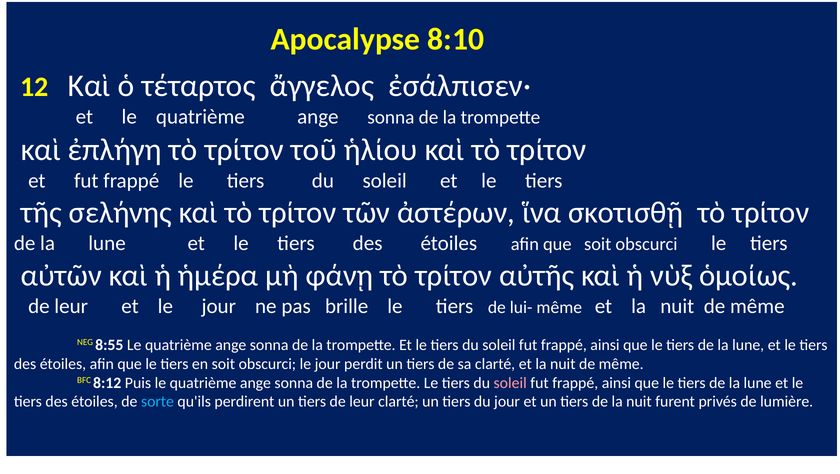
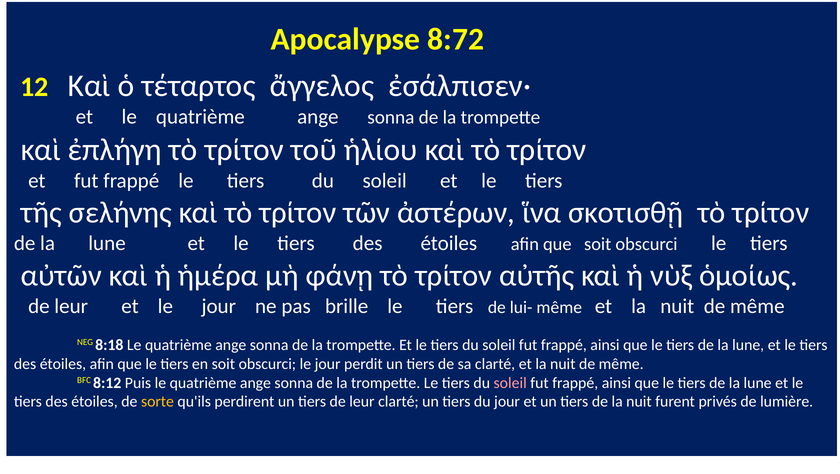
8:10: 8:10 -> 8:72 (456, 40)
8:55: 8:55 -> 8:18 (109, 345)
sorte colour: light blue -> yellow (157, 401)
